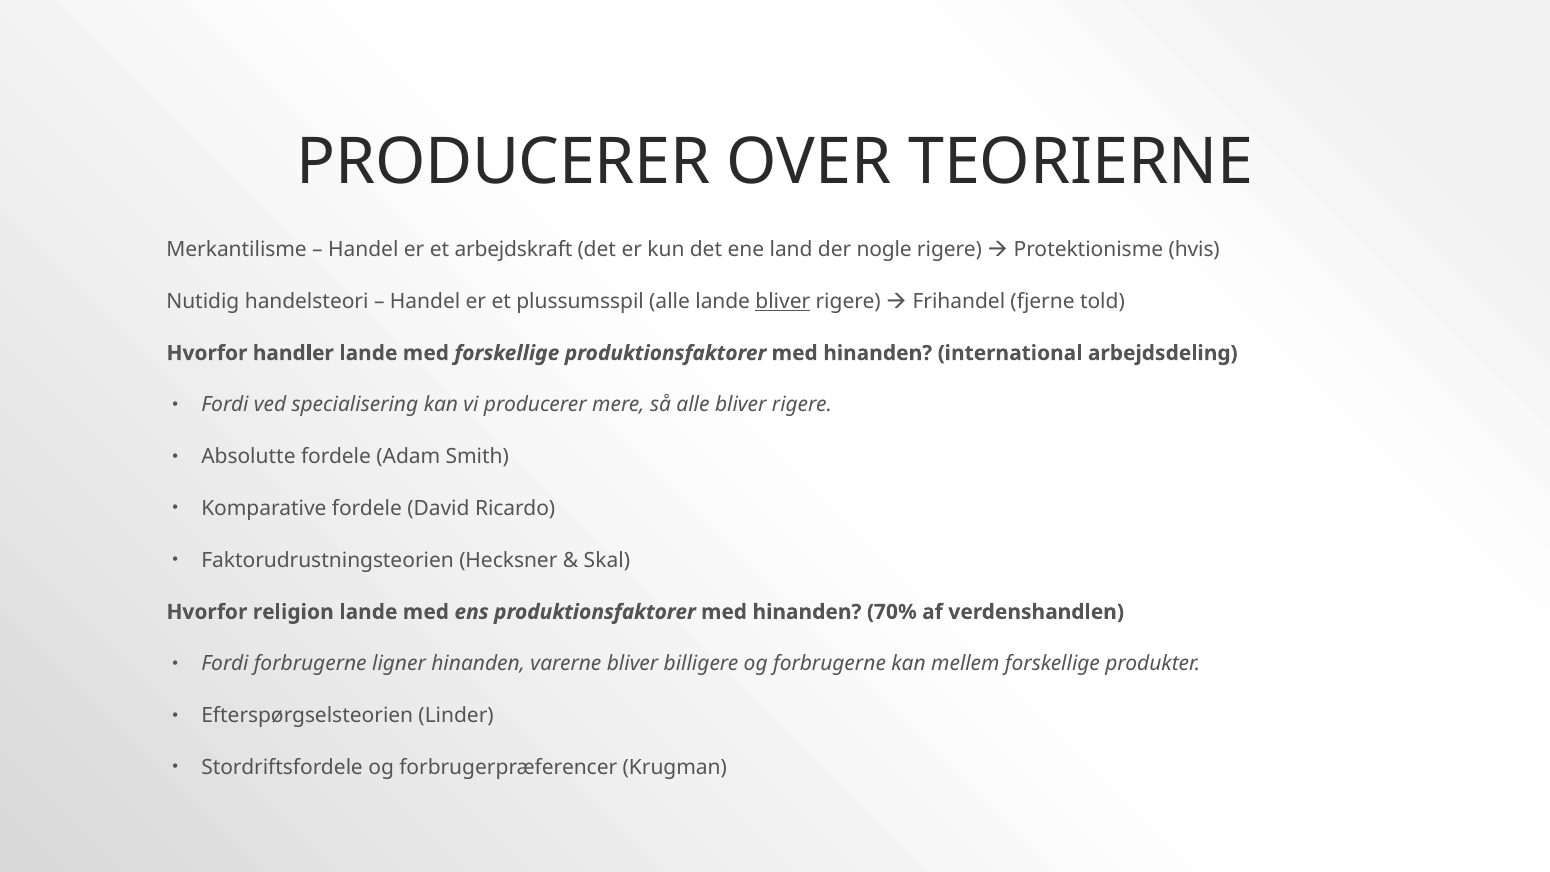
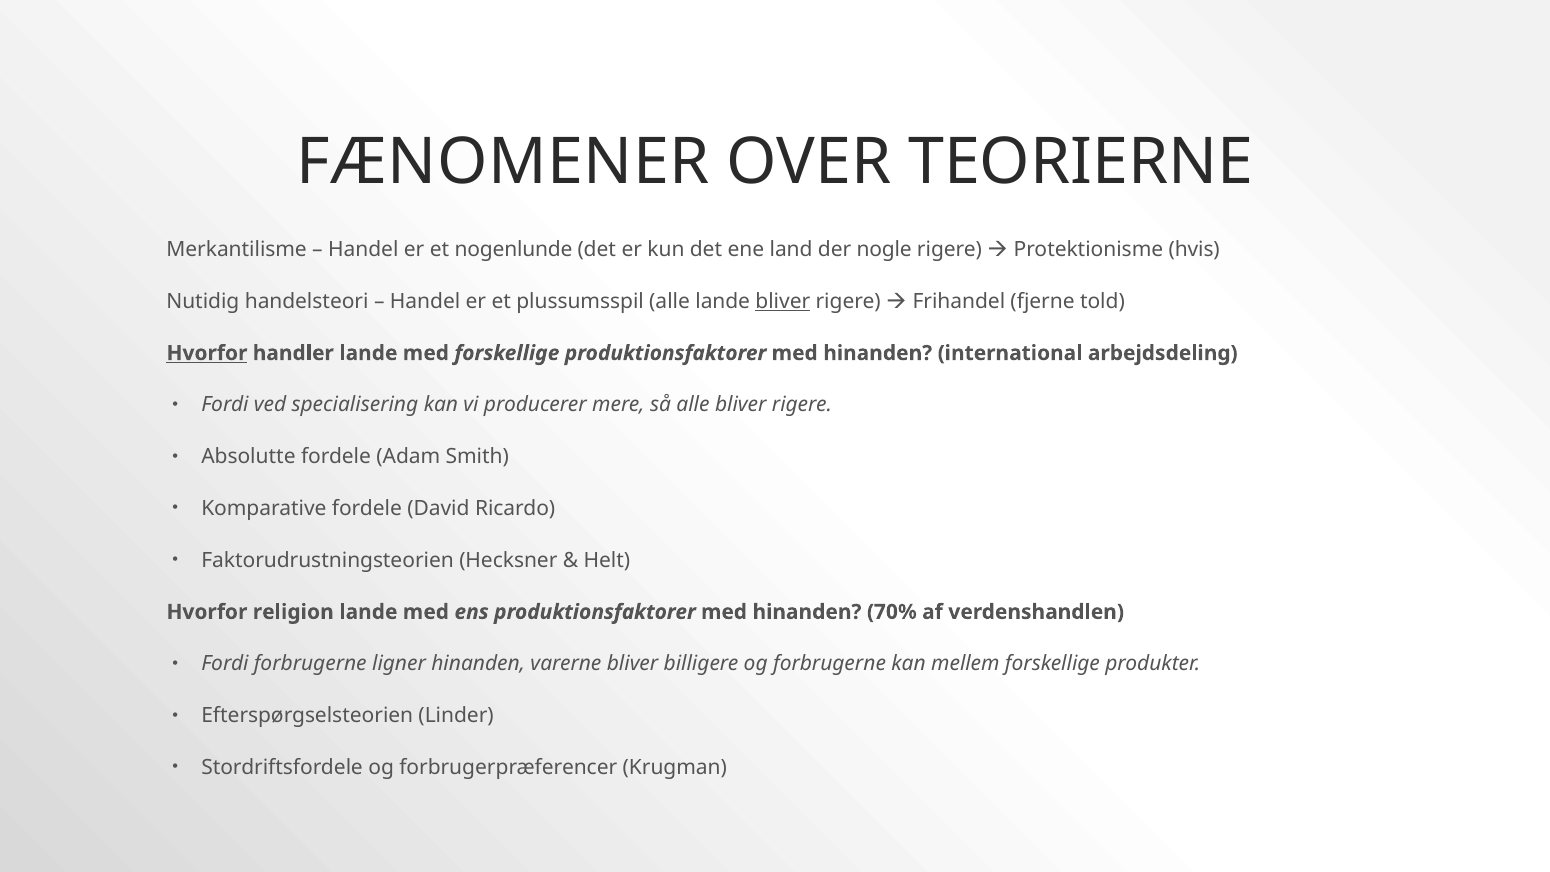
PRODUCERER: PRODUCERER -> FÆNOMENER (503, 162)
arbejdskraft: arbejdskraft -> nogenlunde (514, 250)
Hvorfor underline: none -> present (207, 353)
Skal: Skal -> Helt (607, 560)
